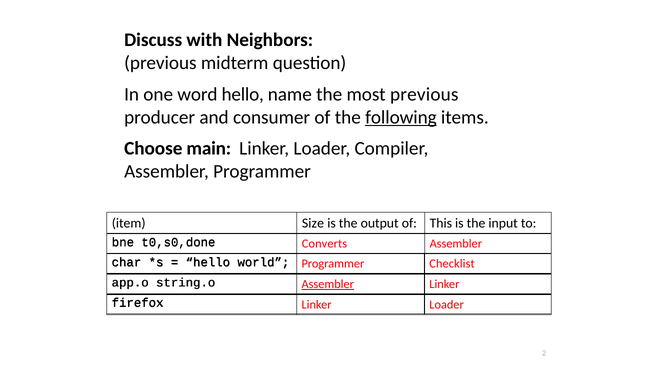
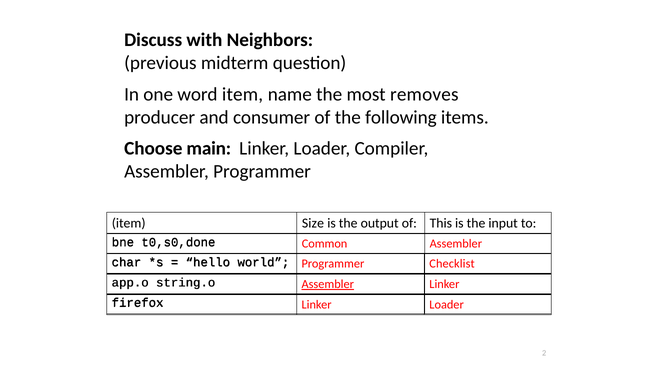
word hello: hello -> item (243, 94)
most previous: previous -> removes (424, 94)
following underline: present -> none (401, 117)
Converts: Converts -> Common (325, 244)
